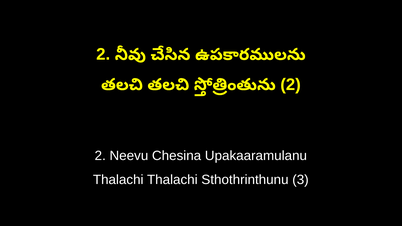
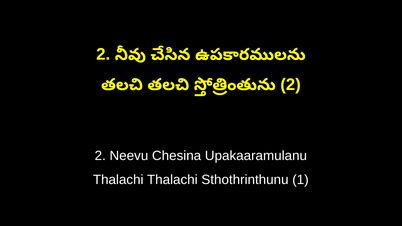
3: 3 -> 1 (300, 180)
